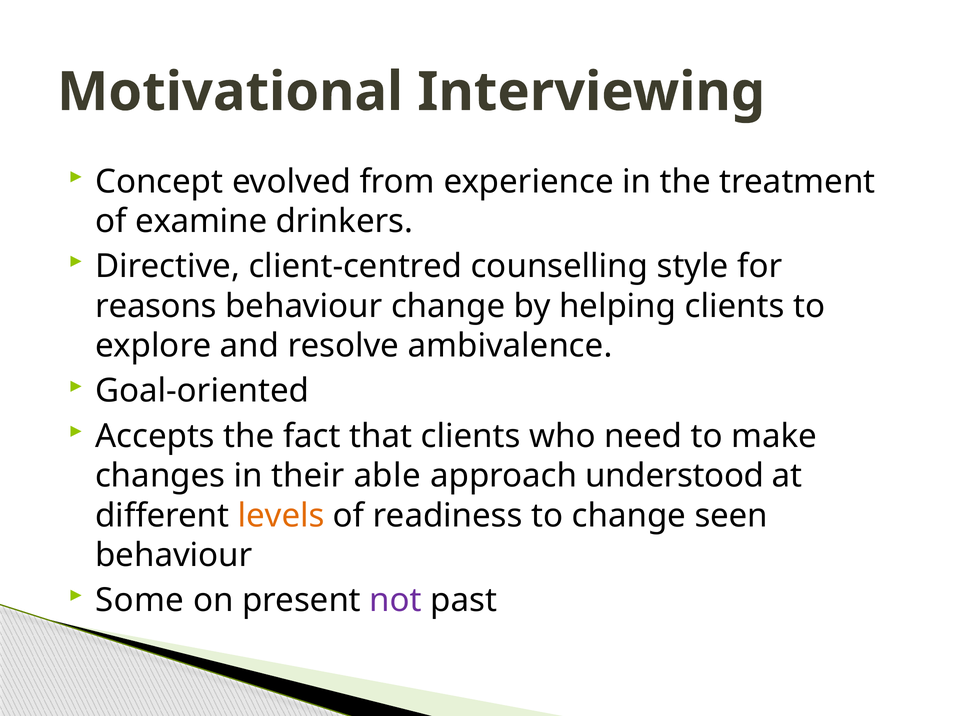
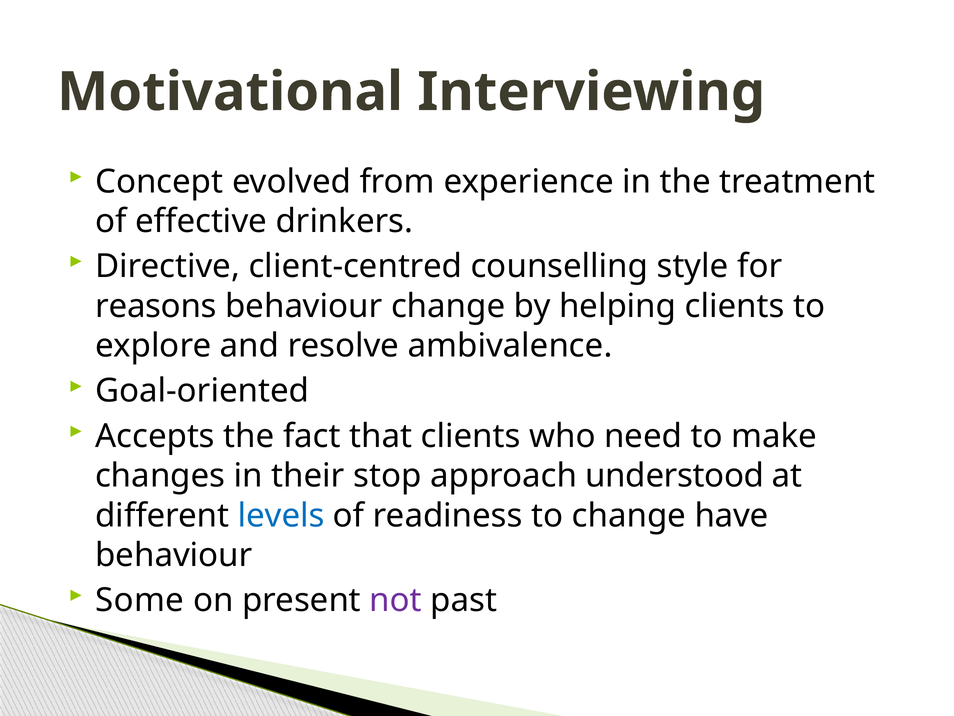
examine: examine -> effective (201, 221)
able: able -> stop (387, 475)
levels colour: orange -> blue (281, 515)
seen: seen -> have (731, 515)
